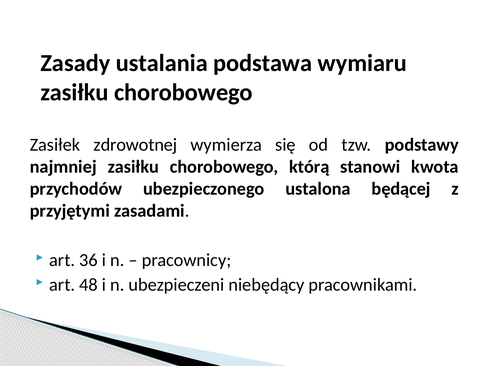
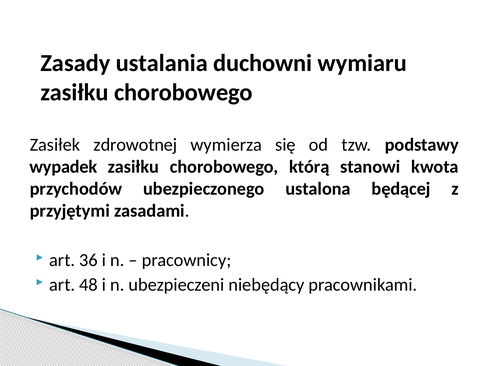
podstawa: podstawa -> duchowni (263, 63)
najmniej: najmniej -> wypadek (63, 167)
